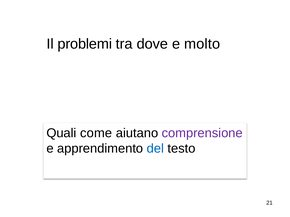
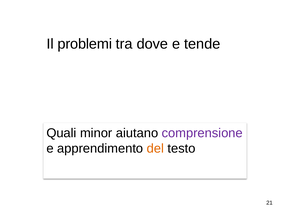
molto: molto -> tende (202, 44)
come: come -> minor (96, 133)
del colour: blue -> orange (155, 149)
